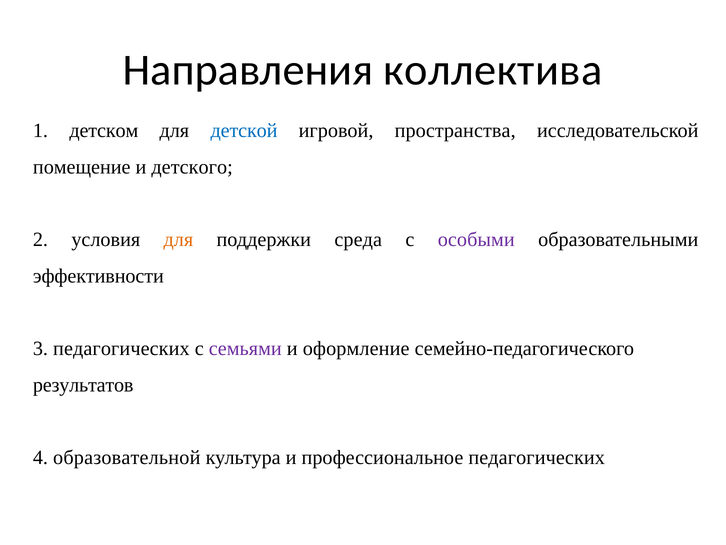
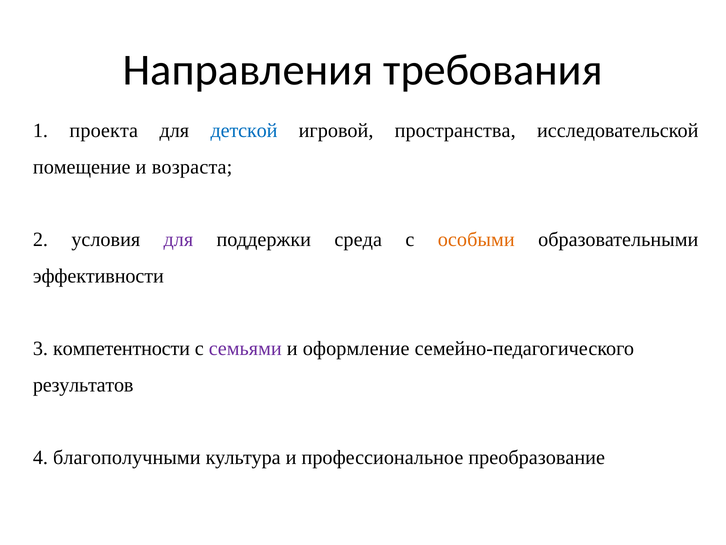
коллектива: коллектива -> требования (493, 70)
детском: детском -> проекта (104, 131)
детского: детского -> возраста (192, 167)
для colour: orange -> purple (178, 239)
особыми colour: purple -> orange (476, 239)
3 педагогических: педагогических -> компетентности (122, 348)
образовательной: образовательной -> благополучными (127, 457)
профессиональное педагогических: педагогических -> преобразование (537, 457)
